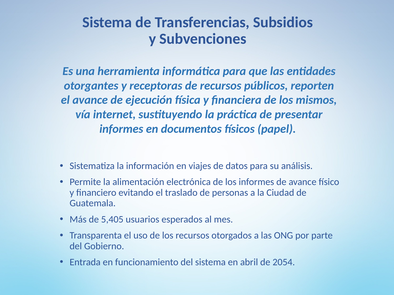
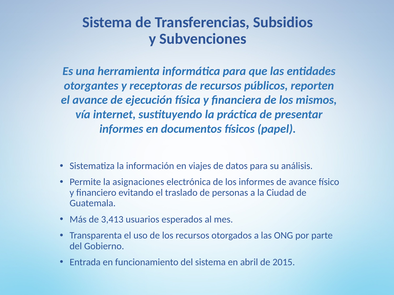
alimentación: alimentación -> asignaciones (138, 182)
5,405: 5,405 -> 3,413 (112, 220)
2054: 2054 -> 2015 (284, 263)
